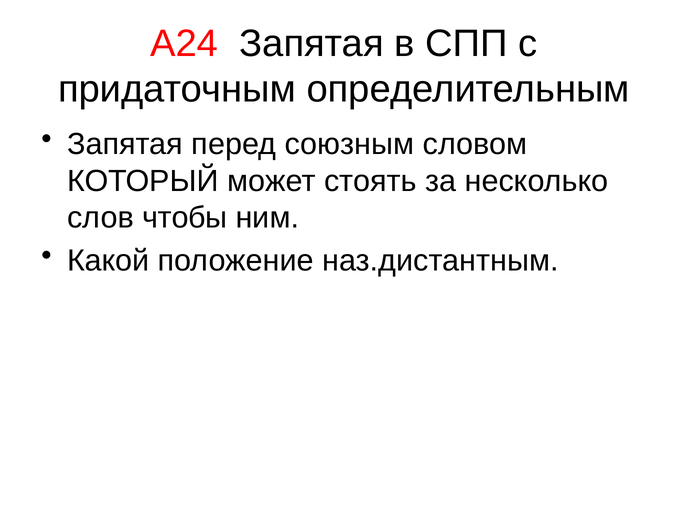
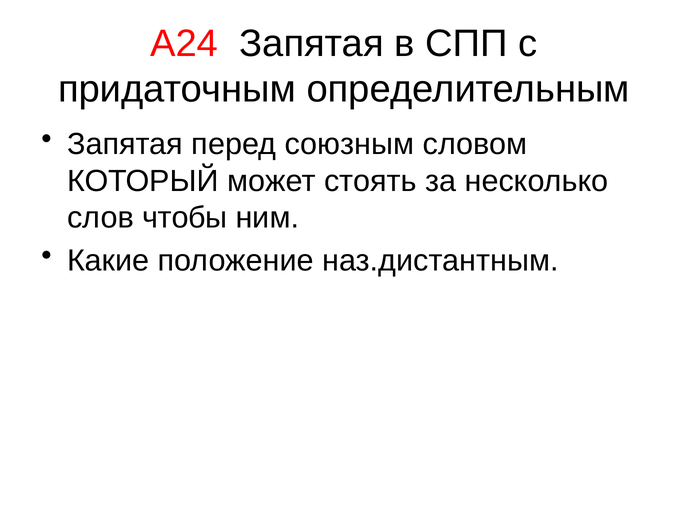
Какой: Какой -> Какие (108, 261)
